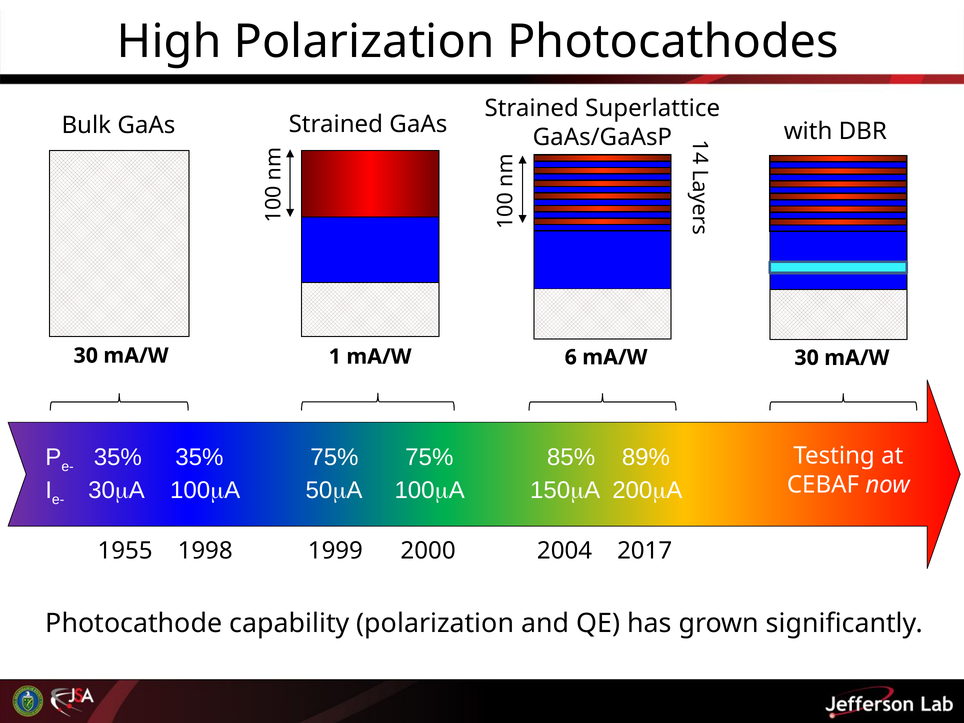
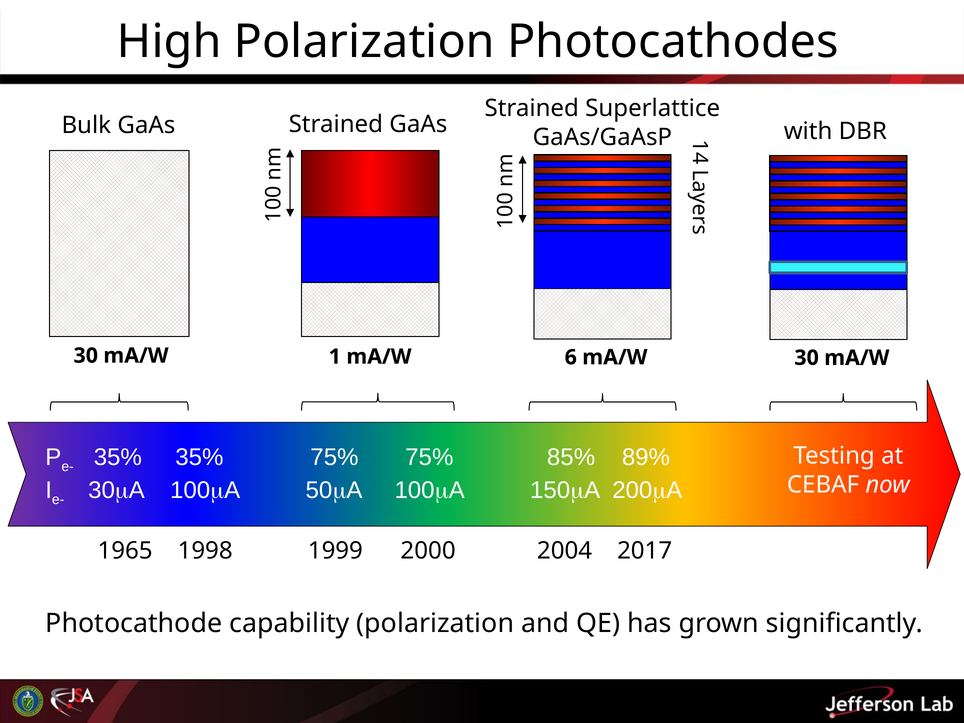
1955: 1955 -> 1965 (125, 551)
